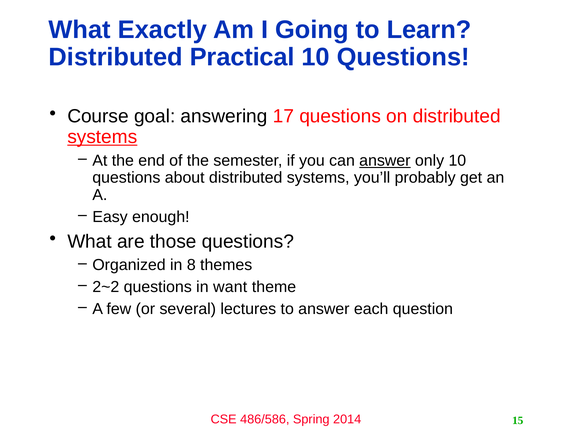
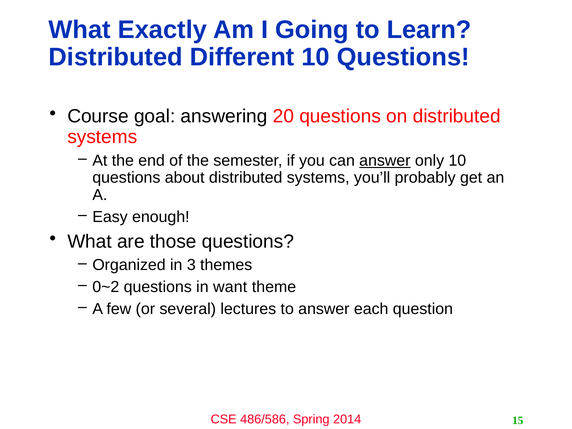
Practical: Practical -> Different (242, 57)
17: 17 -> 20 (283, 116)
systems underline: present -> none (102, 137)
8: 8 -> 3 (191, 265)
2~2: 2~2 -> 0~2 (106, 287)
